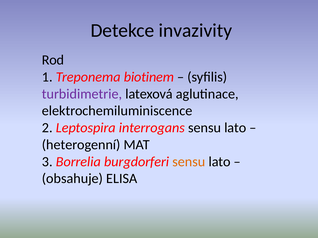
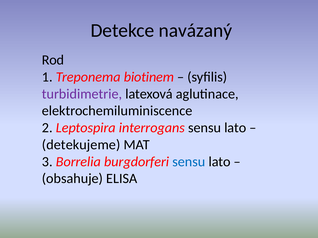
invazivity: invazivity -> navázaný (195, 30)
heterogenní: heterogenní -> detekujeme (81, 145)
sensu colour: orange -> blue (189, 162)
